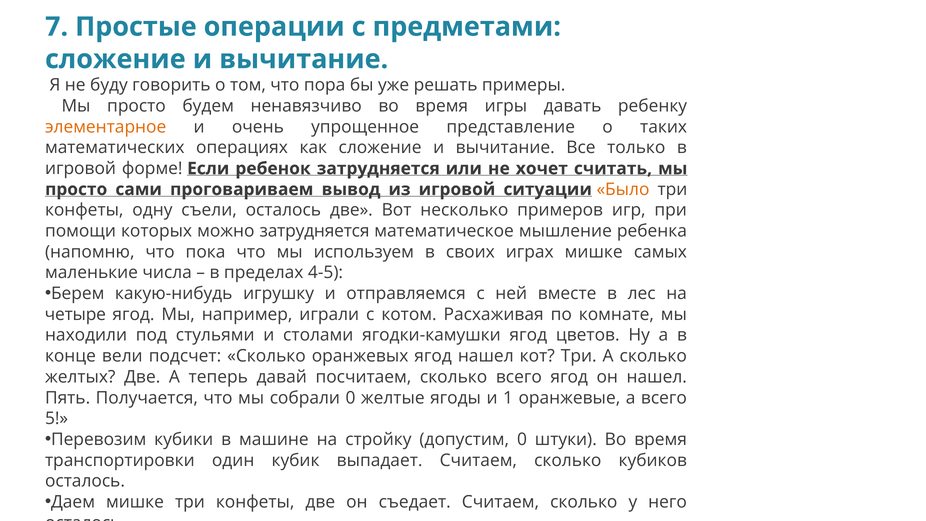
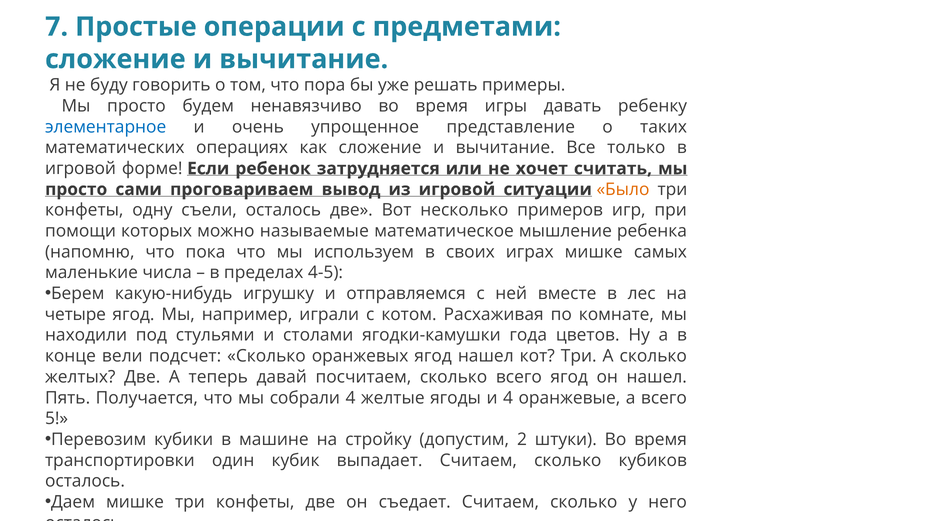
элементарное colour: orange -> blue (106, 127)
можно затрудняется: затрудняется -> называемые (314, 231)
ягодки-камушки ягод: ягод -> года (528, 335)
собрали 0: 0 -> 4 (350, 398)
и 1: 1 -> 4 (508, 398)
допустим 0: 0 -> 2 (522, 439)
